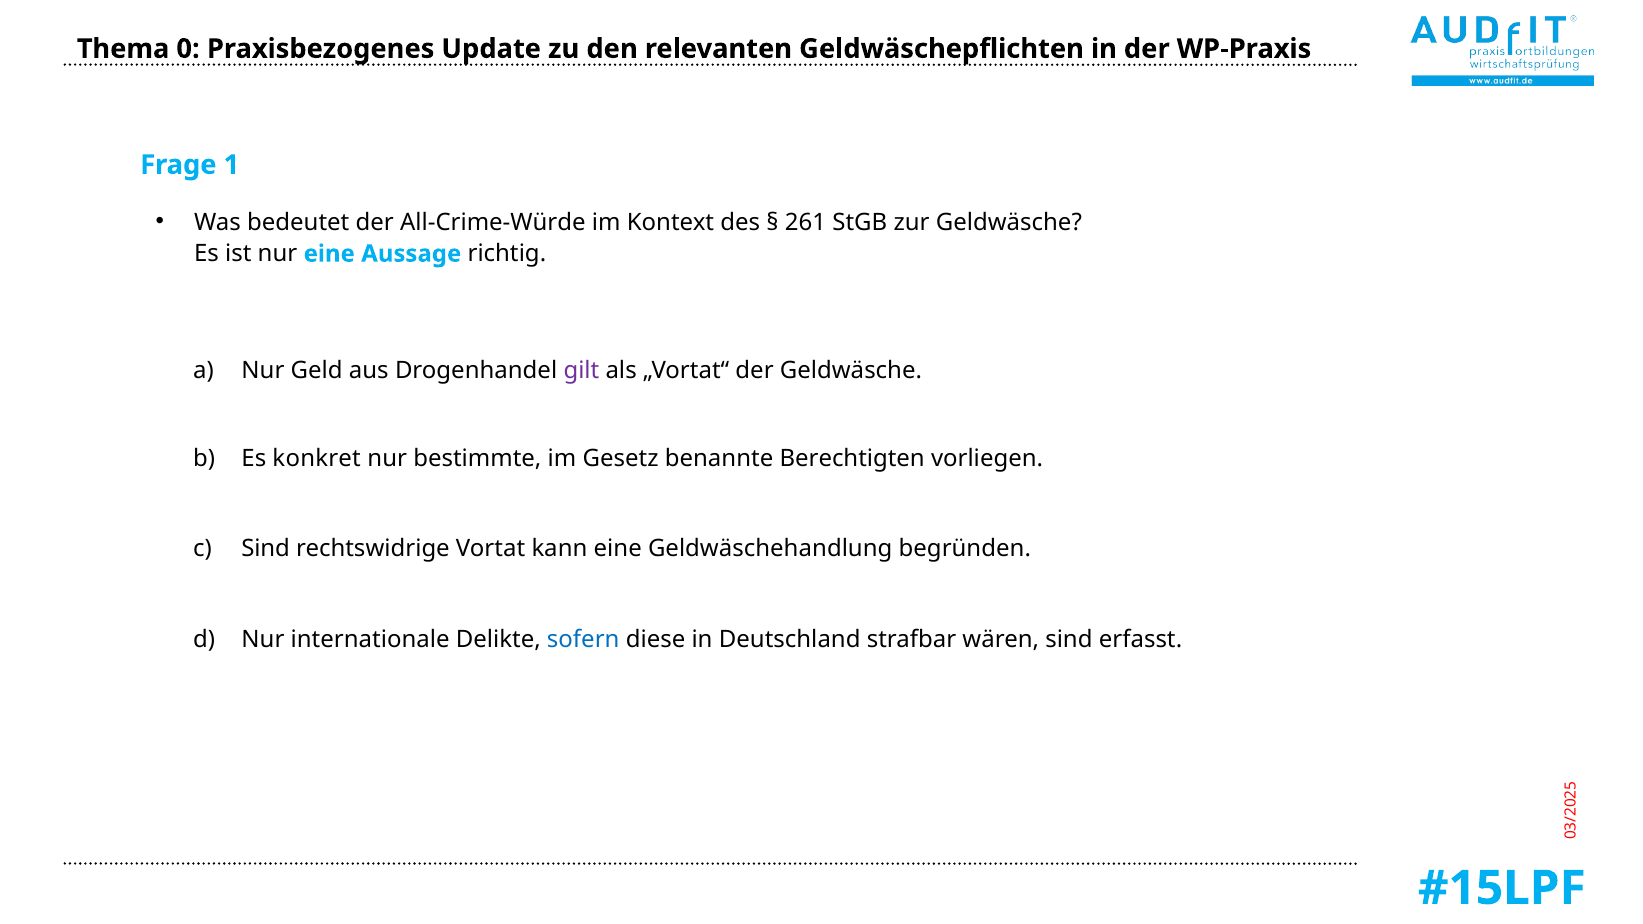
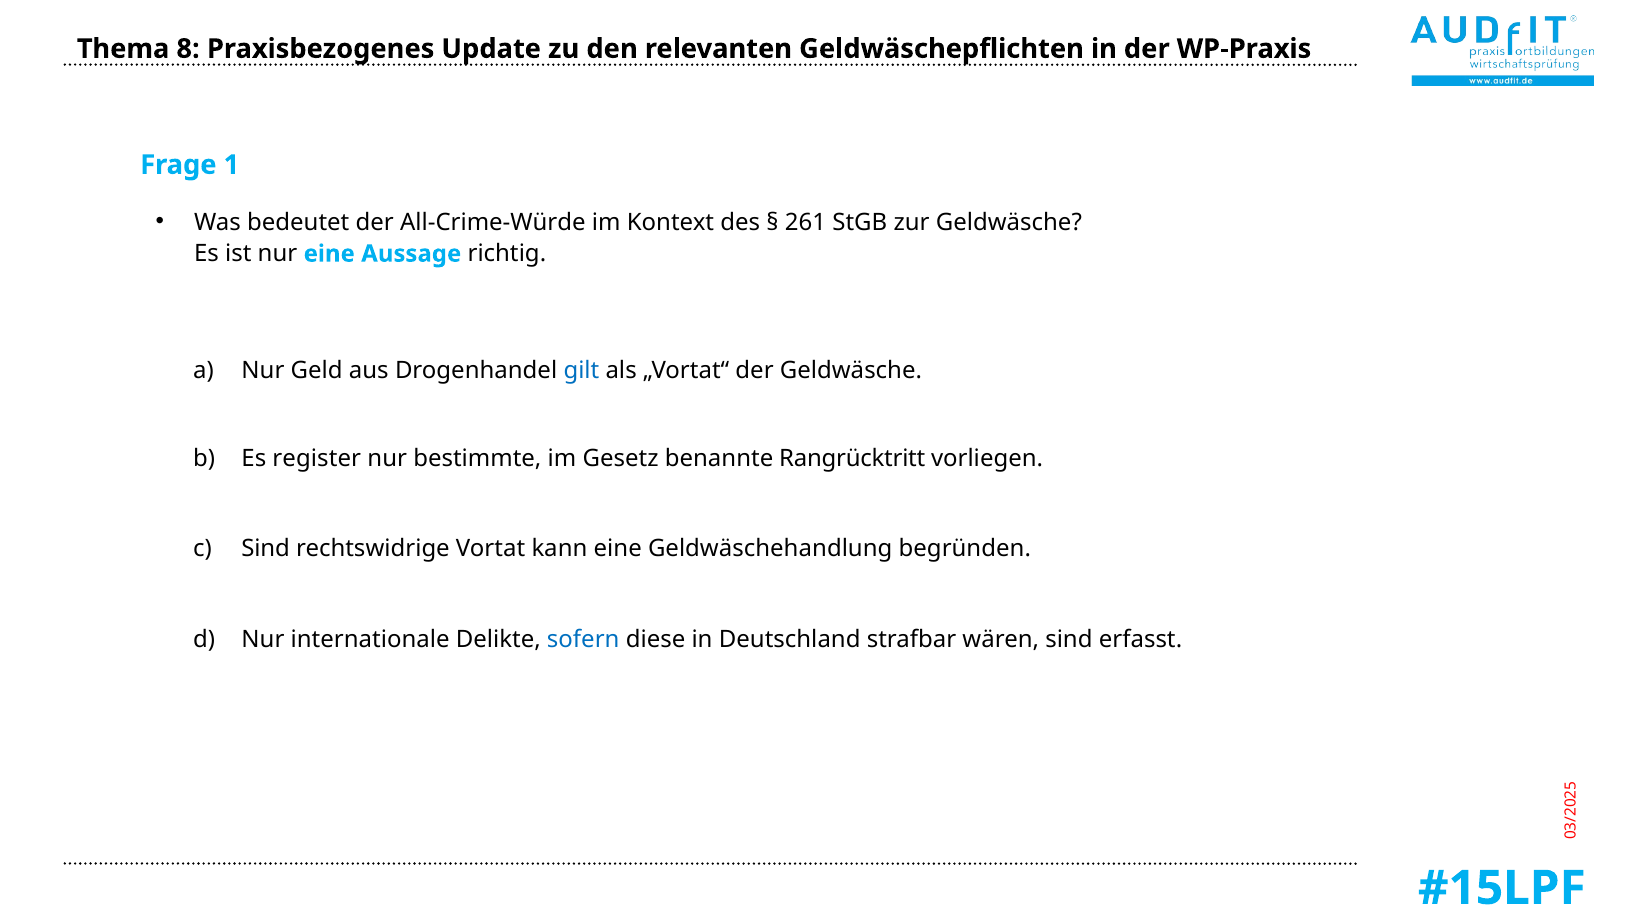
Thema 0: 0 -> 8 (188, 49)
gilt colour: purple -> blue (581, 371)
konkret: konkret -> register (317, 458)
Berechtigten: Berechtigten -> Rangrücktritt (852, 458)
